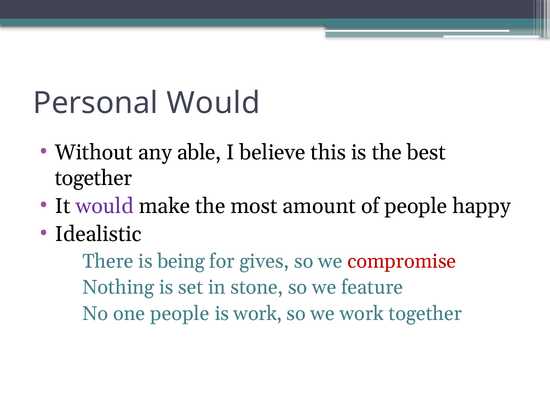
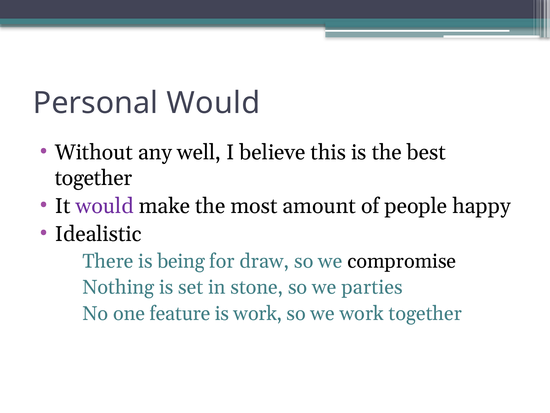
able: able -> well (199, 152)
gives: gives -> draw (264, 261)
compromise colour: red -> black (402, 261)
feature: feature -> parties (372, 287)
one people: people -> feature (180, 313)
